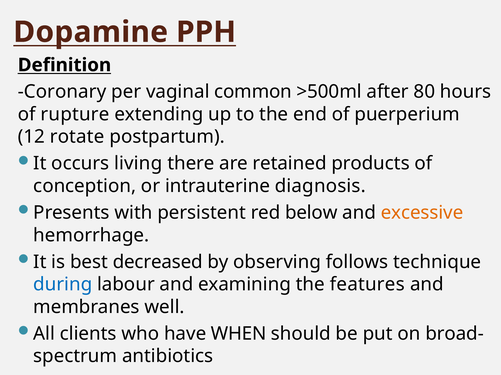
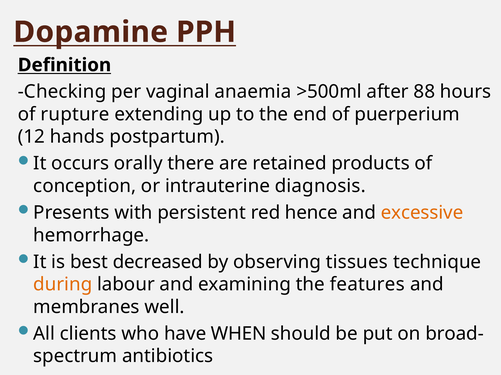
Coronary: Coronary -> Checking (62, 92)
common: common -> anaemia (253, 92)
80: 80 -> 88 (424, 92)
rotate: rotate -> hands (77, 137)
living: living -> orally (138, 164)
below: below -> hence (311, 213)
follows: follows -> tissues (357, 262)
during colour: blue -> orange (63, 285)
